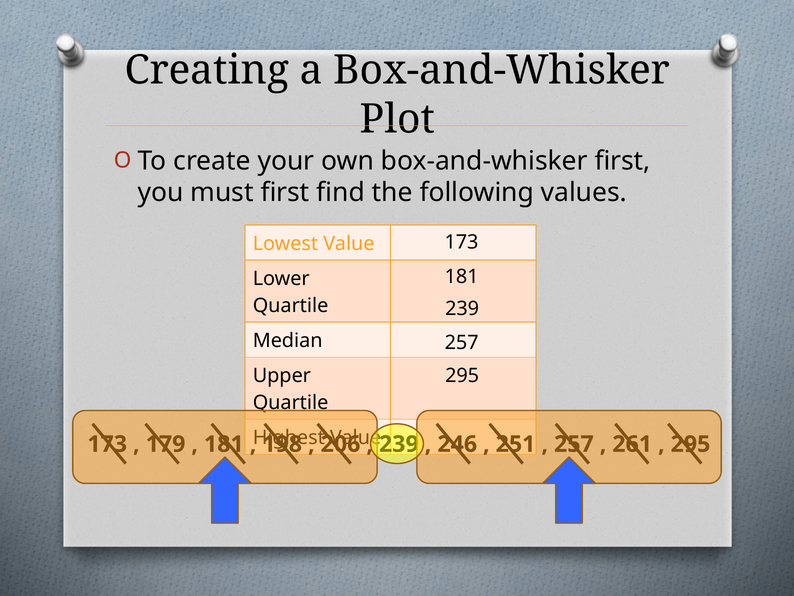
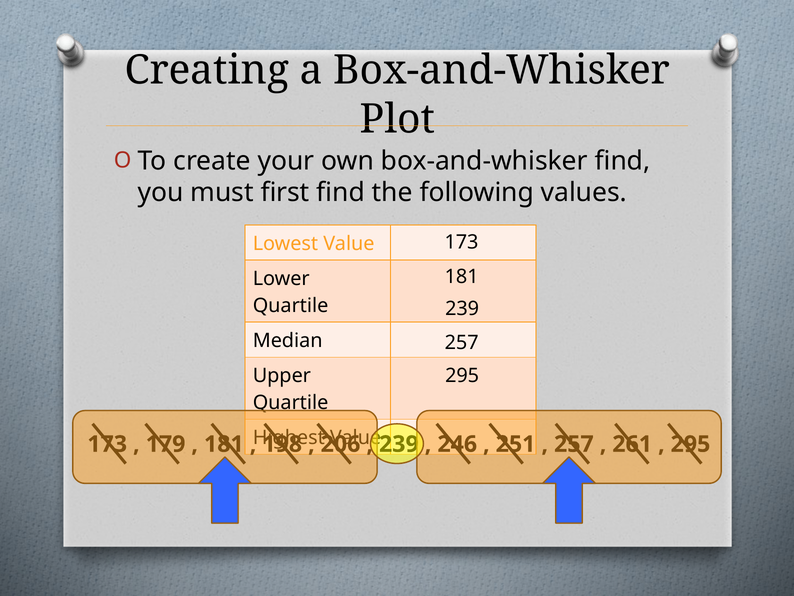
box-and-whisker first: first -> find (622, 161)
